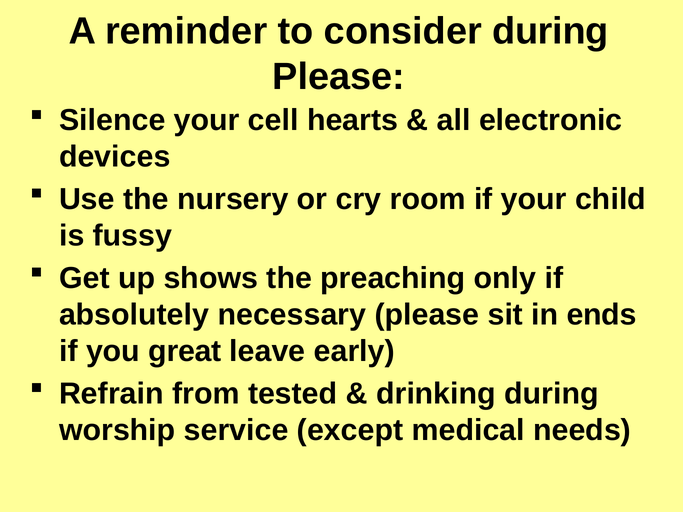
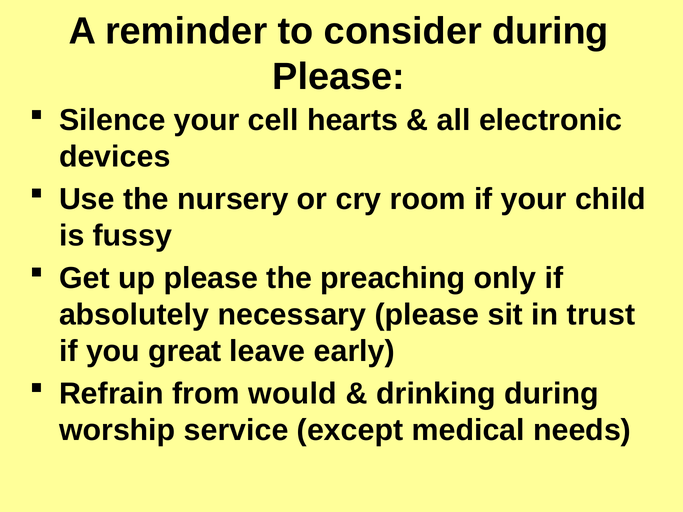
up shows: shows -> please (211, 278)
ends: ends -> trust (601, 315)
tested: tested -> would (293, 394)
